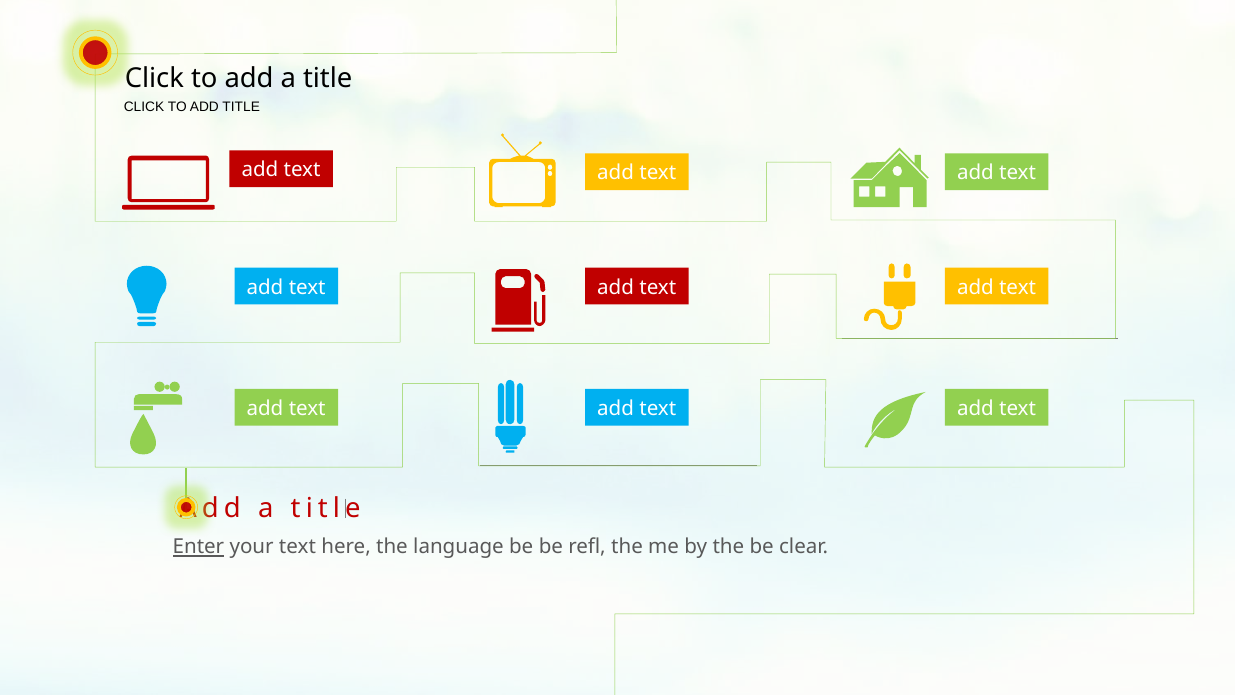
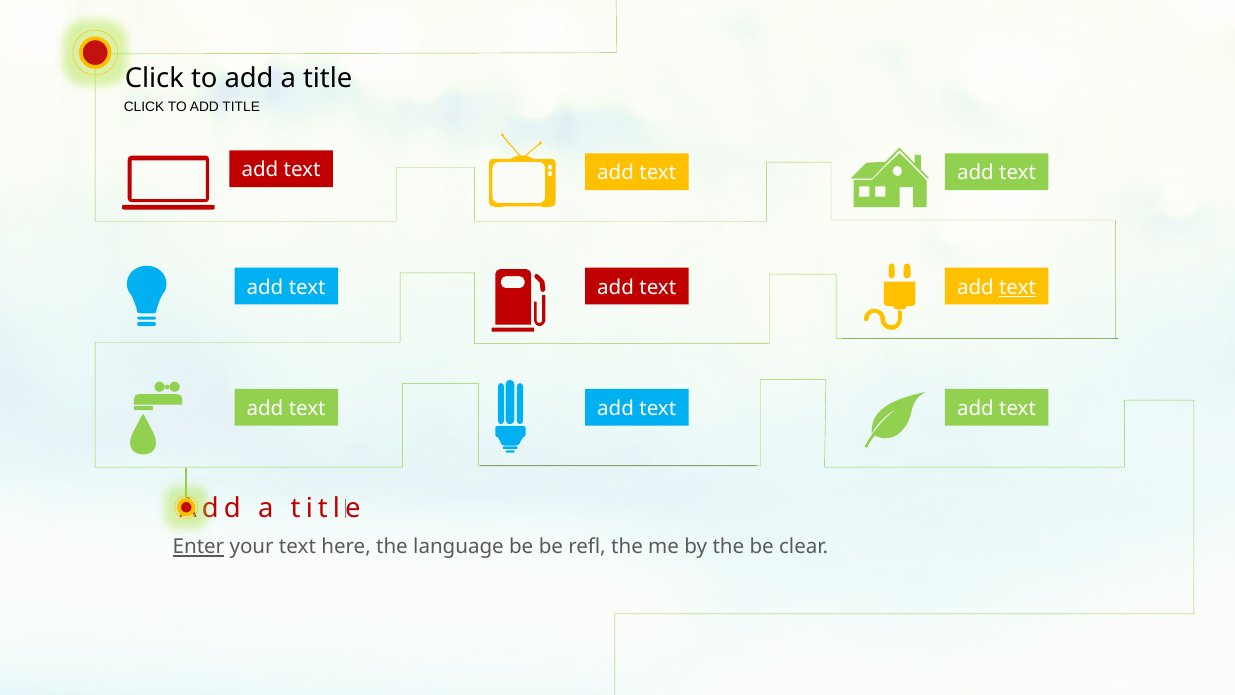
text underline: none -> present (1018, 287)
